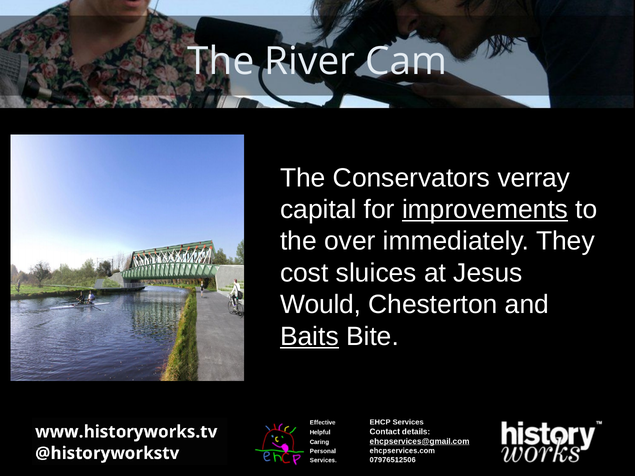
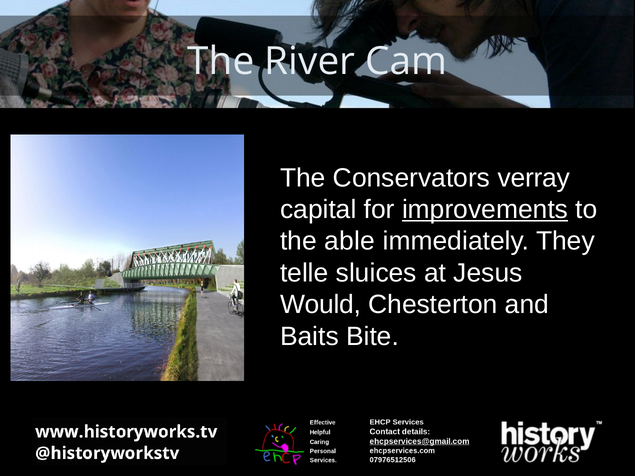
over: over -> able (350, 241)
cost: cost -> telle (304, 273)
Baits underline: present -> none (309, 337)
